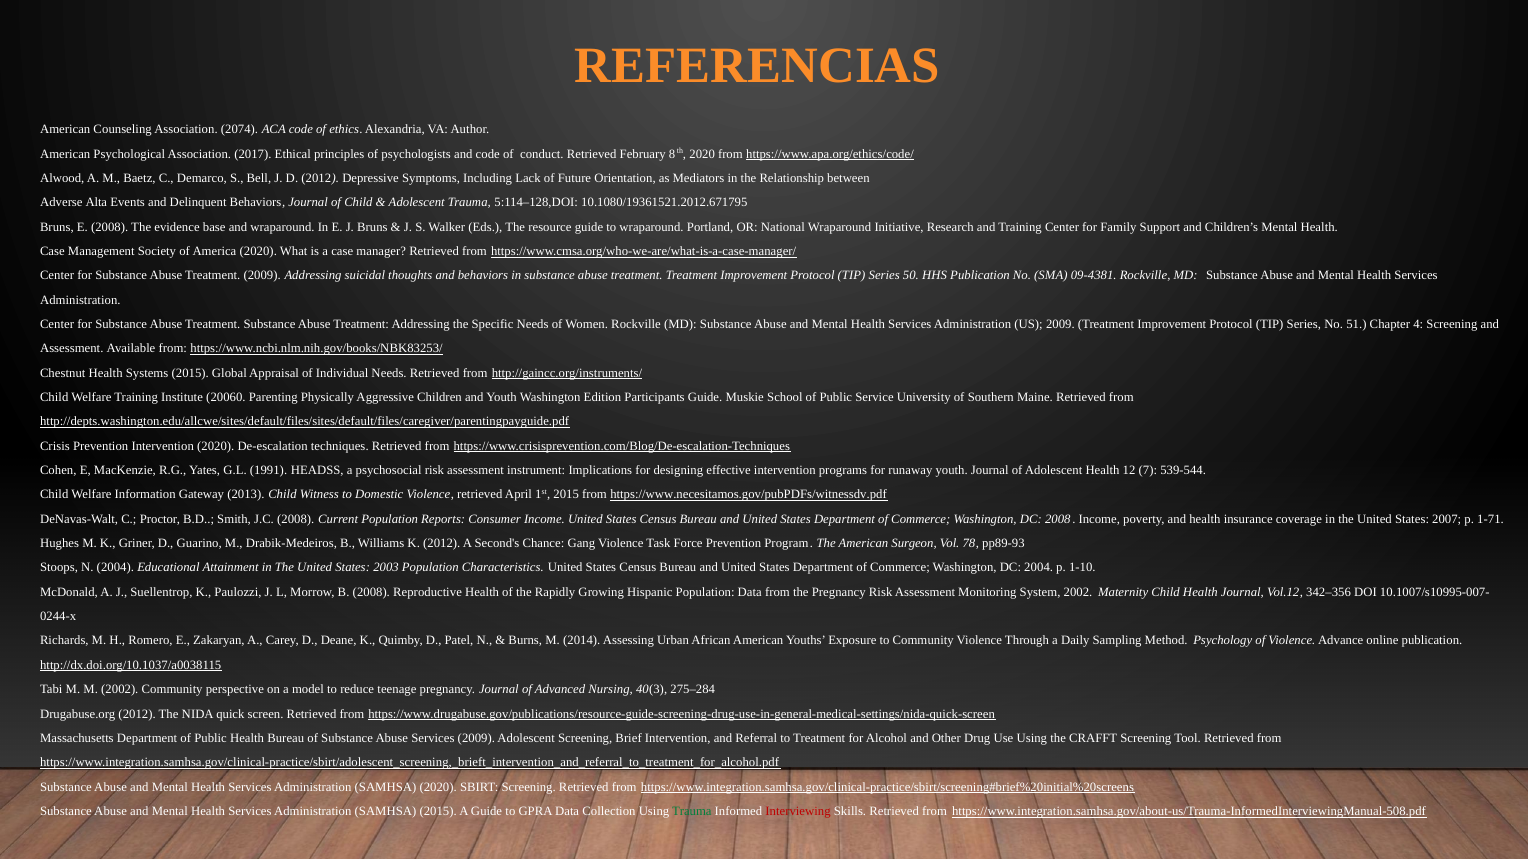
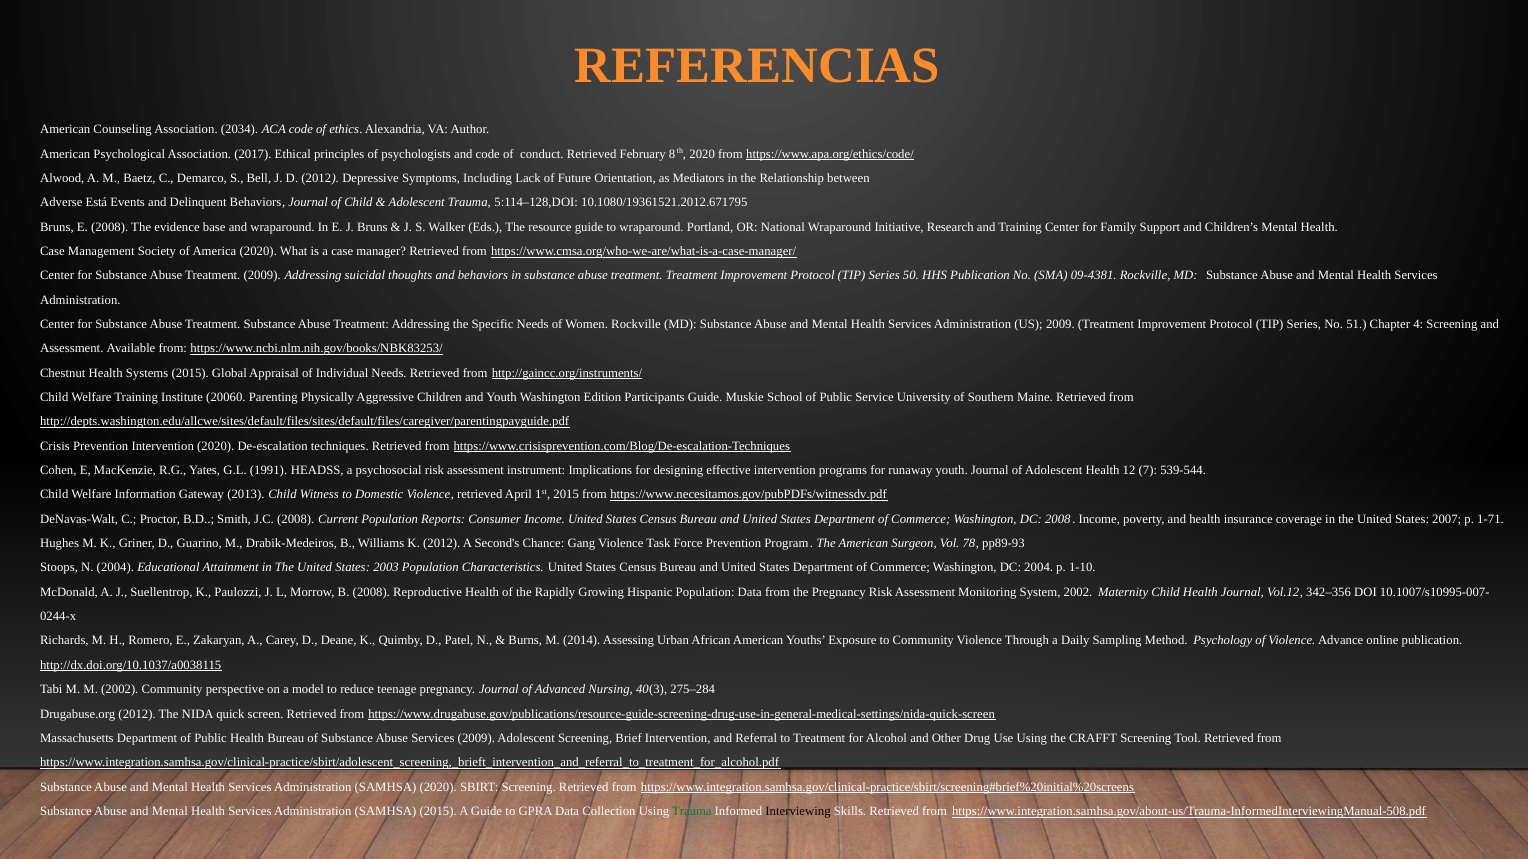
2074: 2074 -> 2034 (240, 130)
Alta: Alta -> Está (96, 203)
Interviewing colour: red -> black (798, 812)
